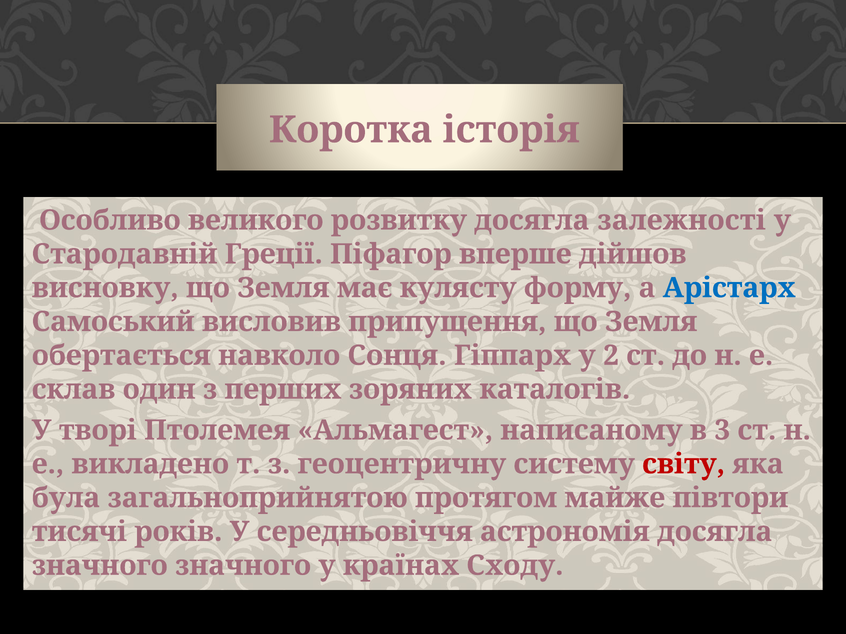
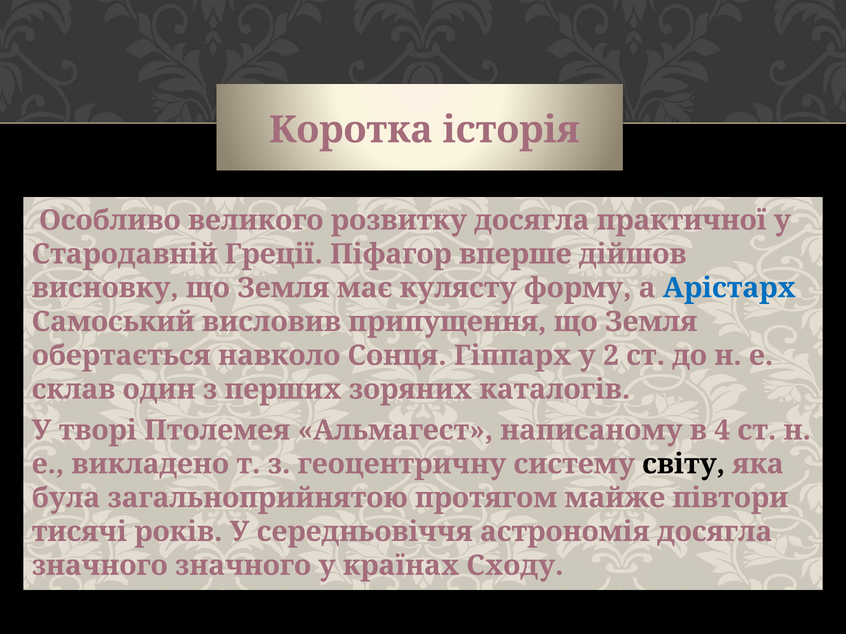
залежності: залежності -> практичної (682, 220)
3: 3 -> 4 (722, 431)
світу colour: red -> black (684, 464)
